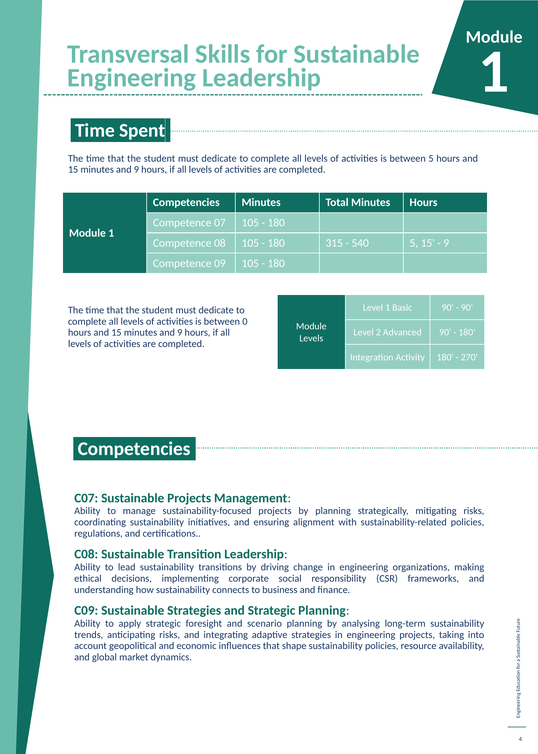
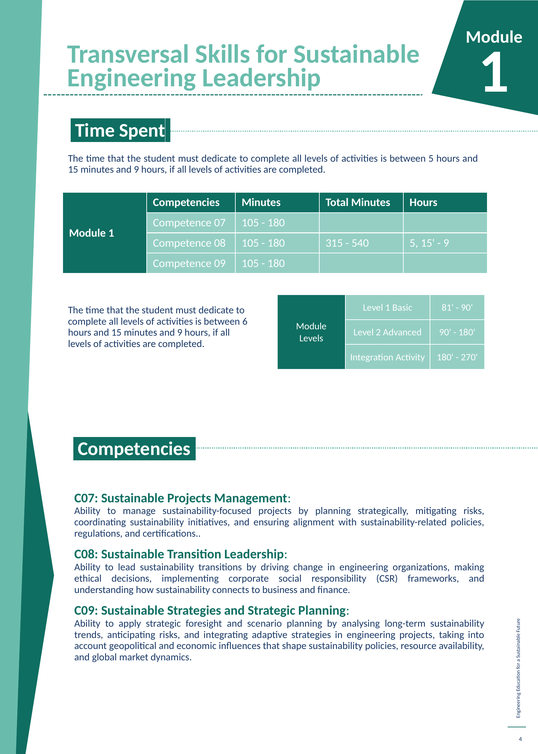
Basic 90: 90 -> 81 (448, 308)
0: 0 -> 6 (245, 322)
